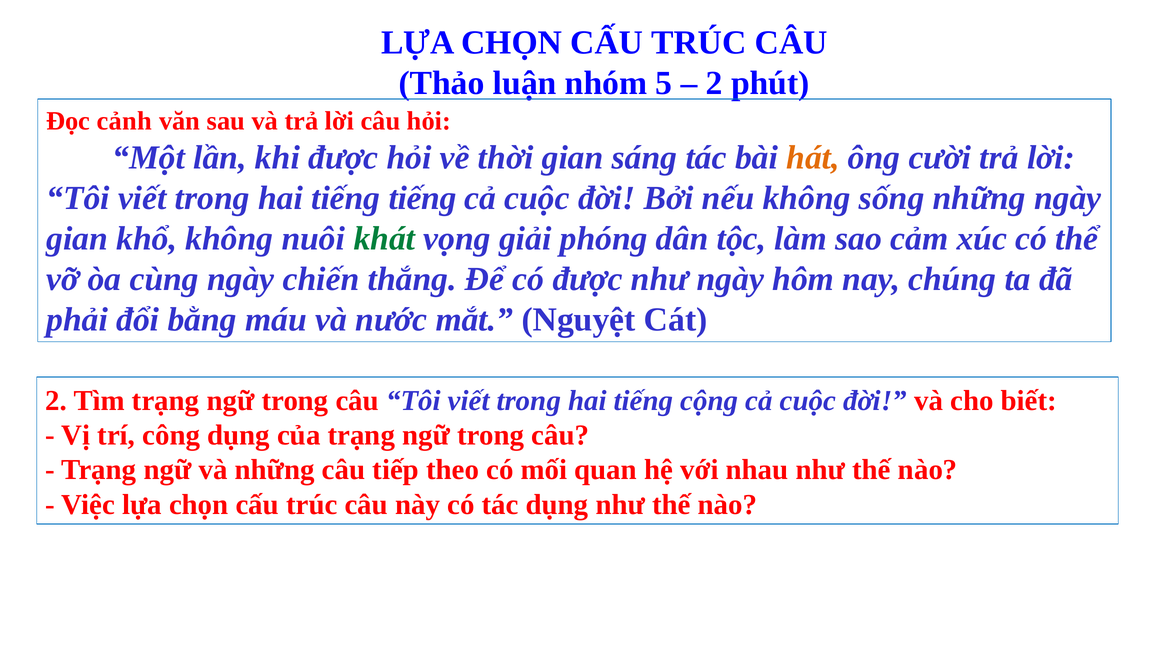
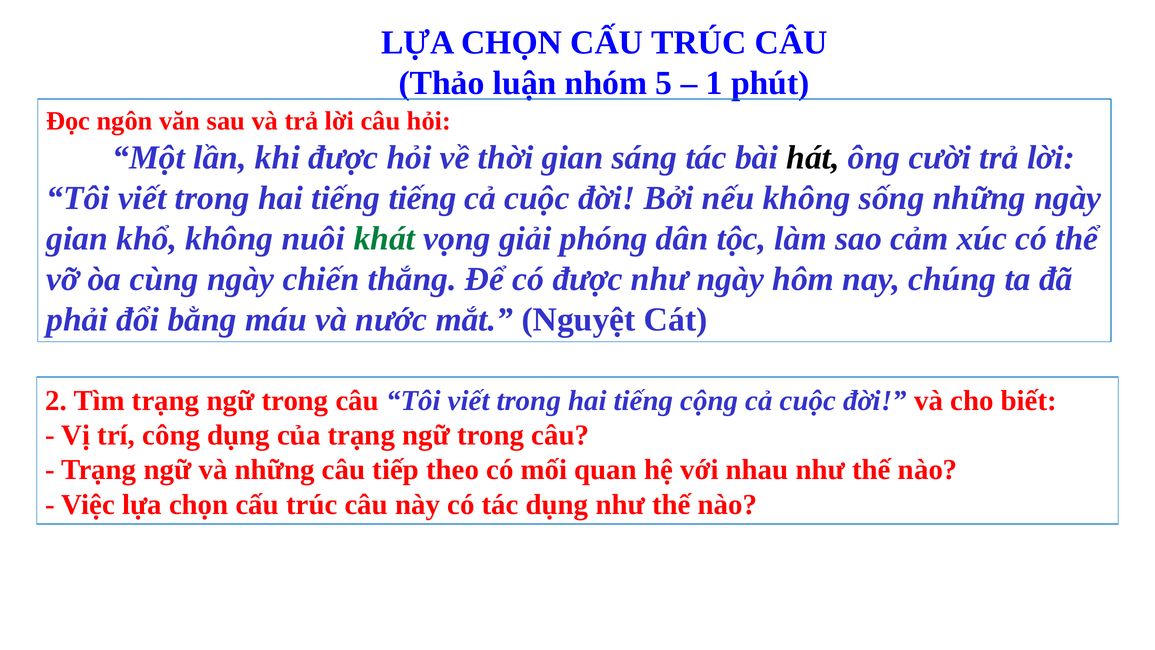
2: 2 -> 1 (714, 83)
cảnh: cảnh -> ngôn (125, 121)
hát colour: orange -> black (813, 158)
